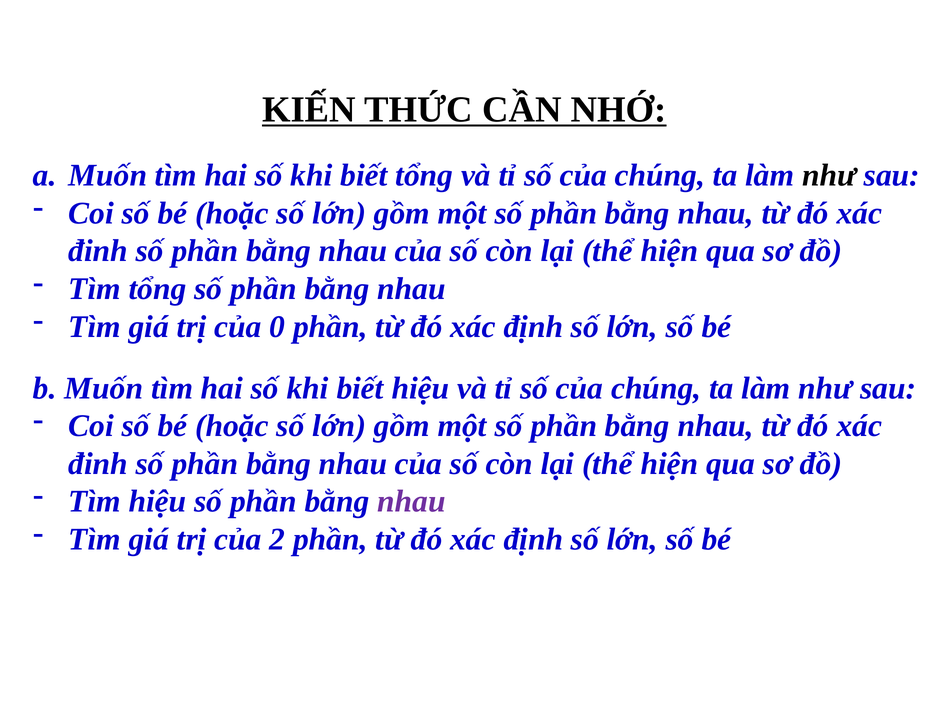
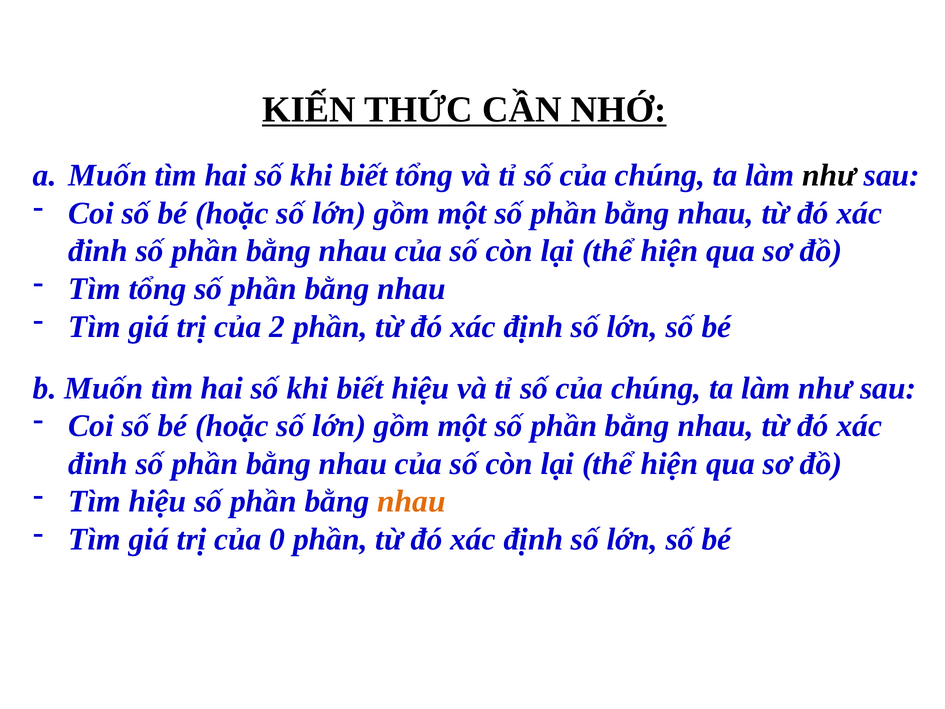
0: 0 -> 2 (277, 327)
nhau colour: purple -> orange (411, 501)
2: 2 -> 0 (277, 539)
